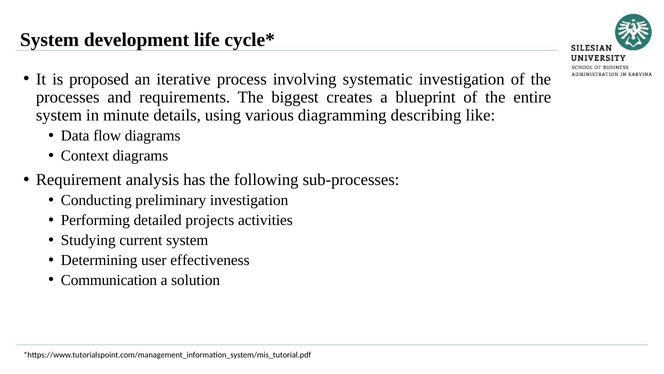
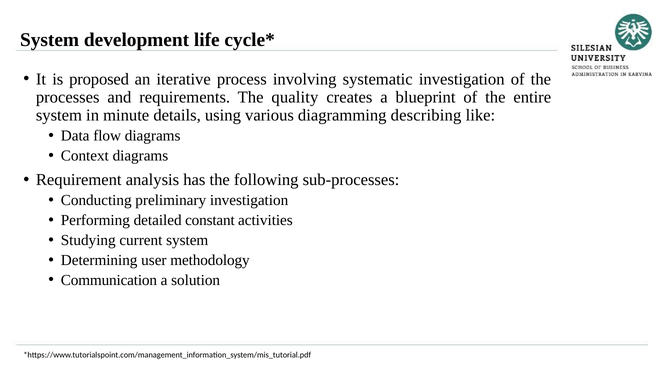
biggest: biggest -> quality (295, 97)
projects: projects -> constant (210, 220)
effectiveness: effectiveness -> methodology (210, 260)
